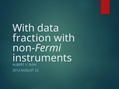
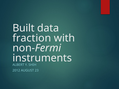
With: With -> Built (23, 28)
